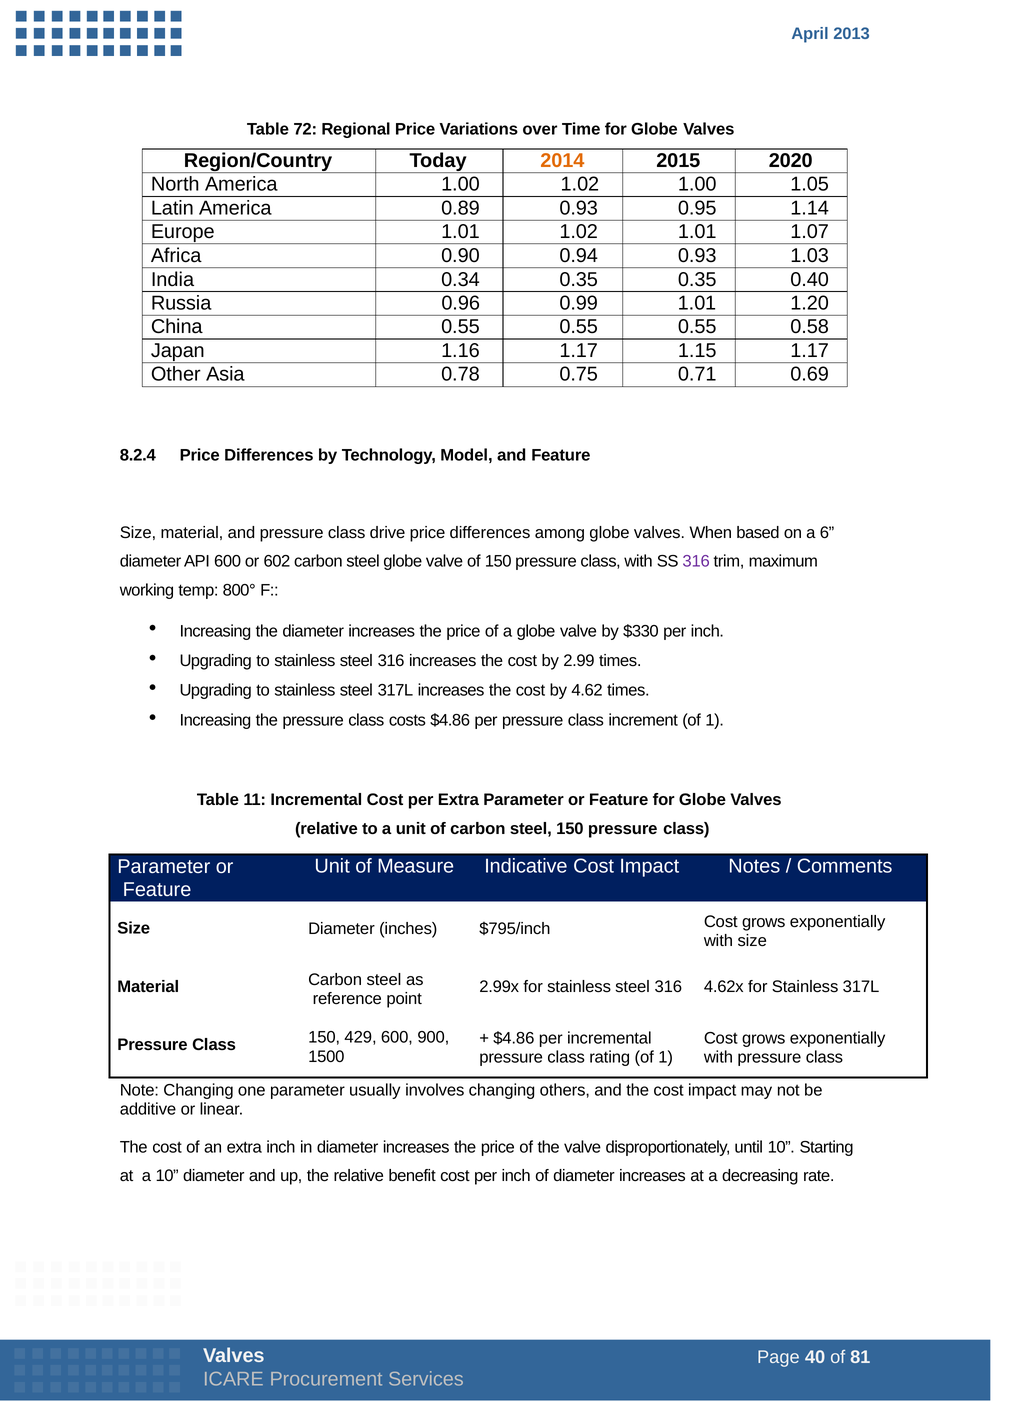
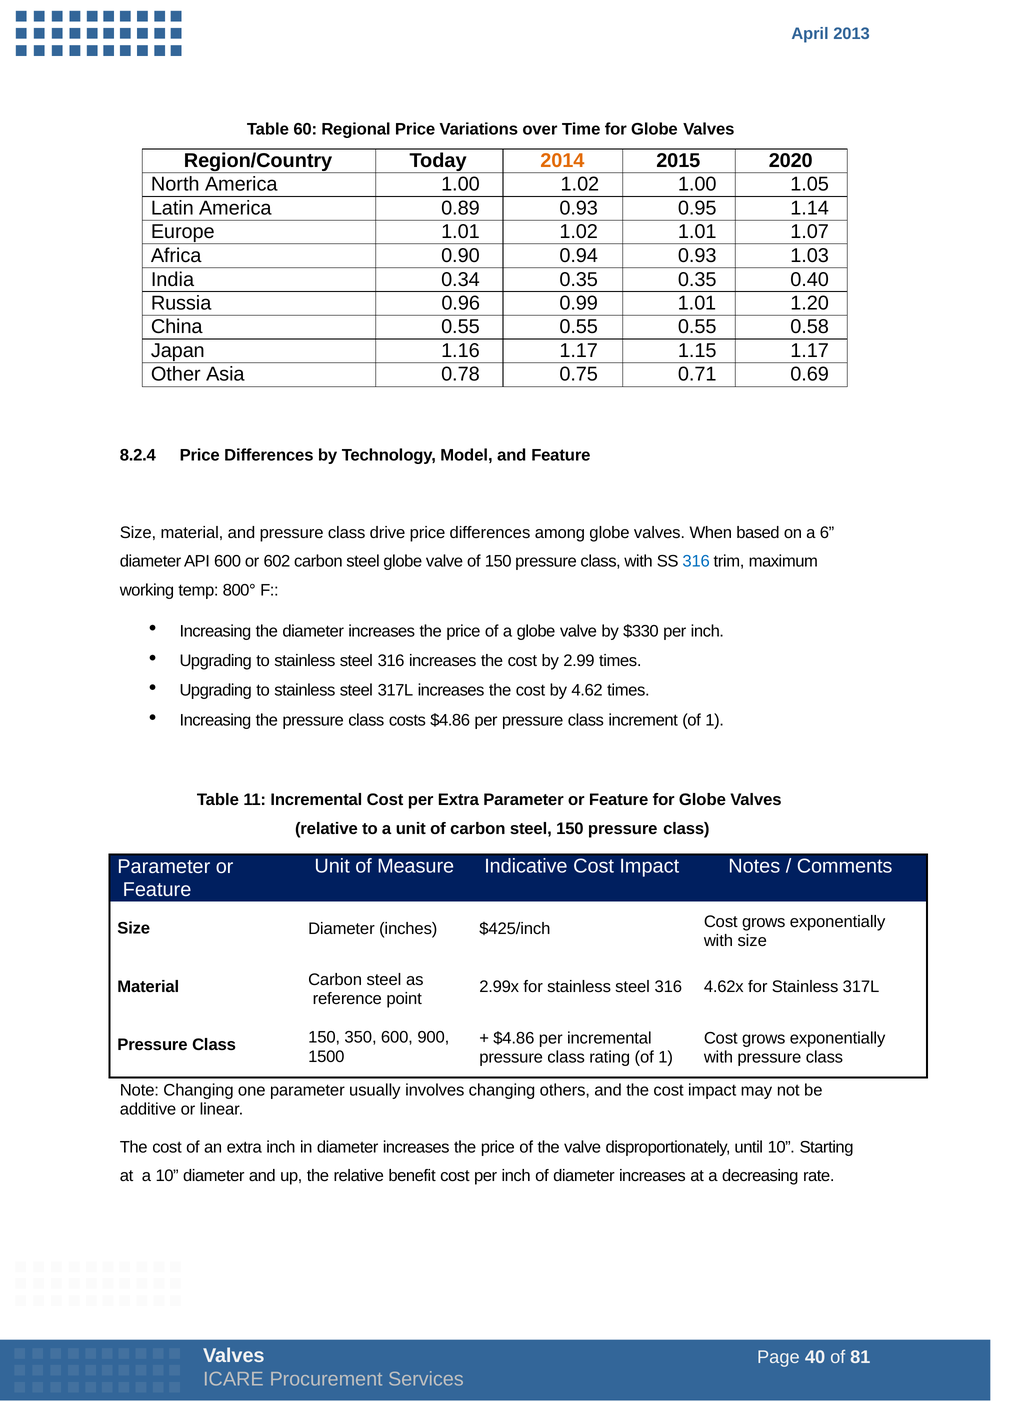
72: 72 -> 60 (305, 129)
316 colour: purple -> blue (696, 561)
$795/inch: $795/inch -> $425/inch (515, 928)
429: 429 -> 350 (361, 1037)
